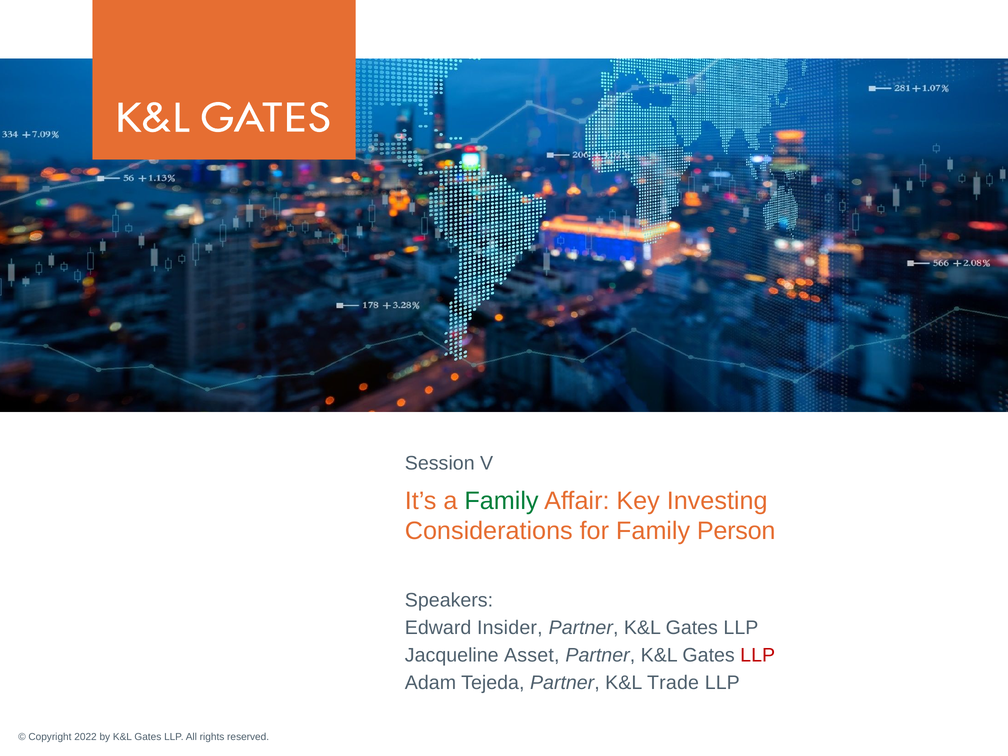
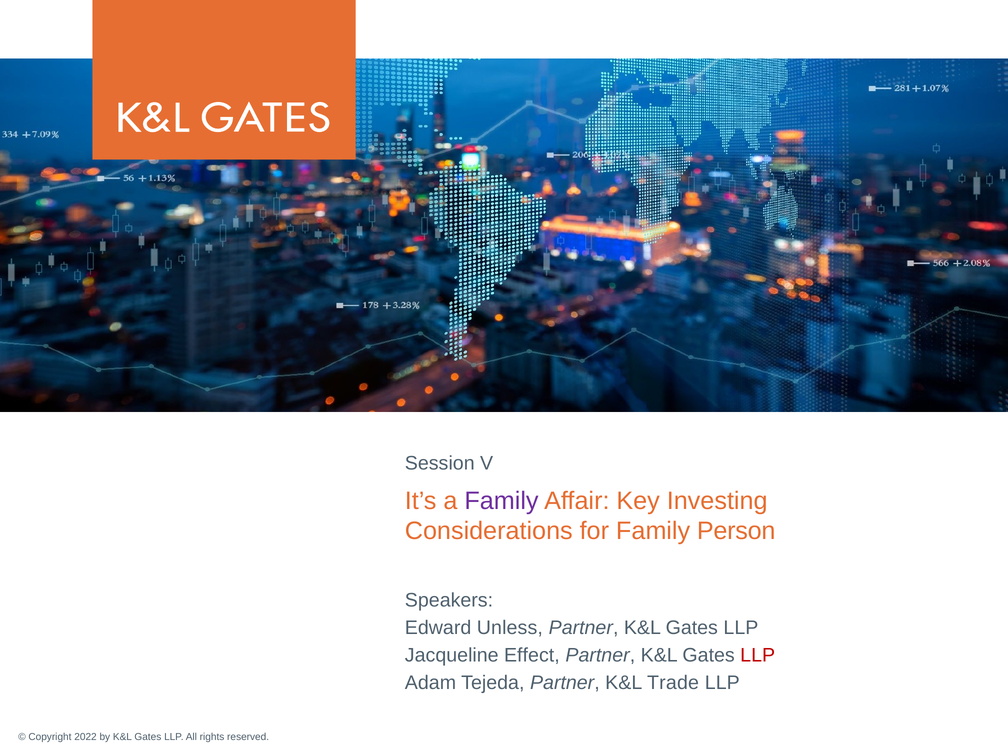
Family colour: green -> purple (502, 501)
Insider: Insider -> Unless (510, 628)
Asset: Asset -> Effect (532, 655)
